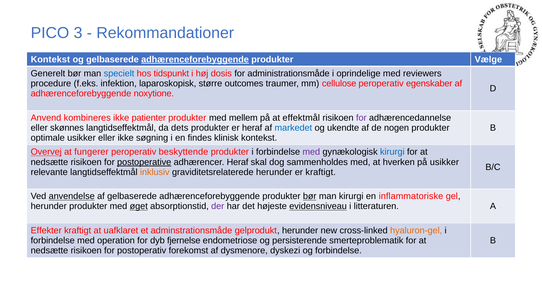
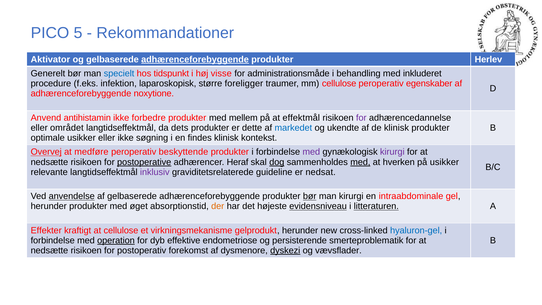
3: 3 -> 5 (78, 33)
Kontekst: Kontekst -> Aktivator (50, 59)
Vælge: Vælge -> Herlev (488, 59)
dosis: dosis -> visse (221, 74)
oprindelige: oprindelige -> behandling (359, 74)
reviewers: reviewers -> inkluderet (422, 74)
outcomes: outcomes -> foreligger (244, 84)
kombineres: kombineres -> antihistamin (87, 118)
patienter: patienter -> forbedre (149, 118)
skønnes: skønnes -> området (67, 128)
er heraf: heraf -> dette (252, 128)
de nogen: nogen -> klinisk (396, 128)
fungerer: fungerer -> medføre (91, 152)
kirurgi colour: blue -> purple (392, 152)
dog underline: none -> present (277, 162)
med underline: none -> present (360, 162)
inklusiv colour: orange -> purple (155, 172)
graviditetsrelaterede herunder: herunder -> guideline (274, 172)
er kraftigt: kraftigt -> nedsat (321, 172)
inflammatoriske: inflammatoriske -> intraabdominale (411, 196)
øget underline: present -> none (139, 206)
der colour: purple -> orange (218, 206)
litteraturen underline: none -> present (376, 206)
at uafklaret: uafklaret -> cellulose (121, 230)
adminstrationsmåde: adminstrationsmåde -> virkningsmekanisme (191, 230)
hyaluron-gel colour: orange -> blue (416, 230)
operation underline: none -> present (116, 240)
fjernelse: fjernelse -> effektive (184, 240)
dyskezi underline: none -> present (285, 250)
og forbindelse: forbindelse -> vævsflader (338, 250)
